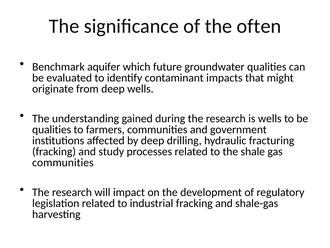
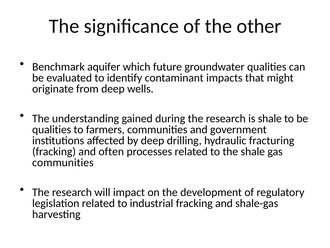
often: often -> other (259, 26)
is wells: wells -> shale (270, 118)
study: study -> often (111, 151)
